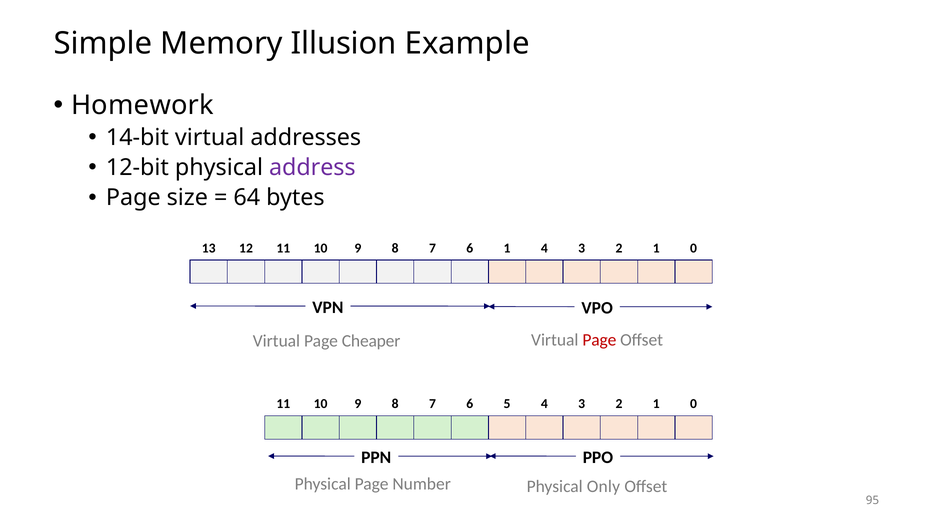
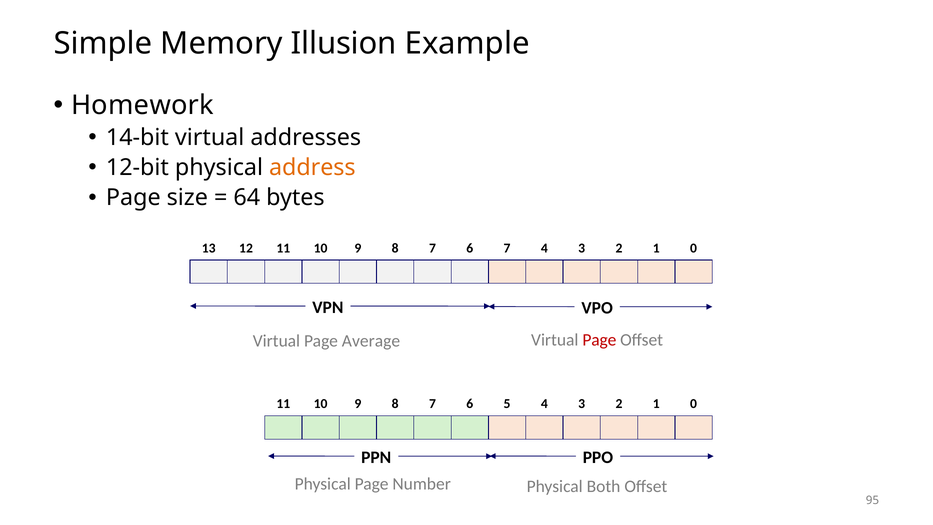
address colour: purple -> orange (312, 168)
6 1: 1 -> 7 (507, 248)
Cheaper: Cheaper -> Average (371, 341)
Only: Only -> Both (604, 486)
